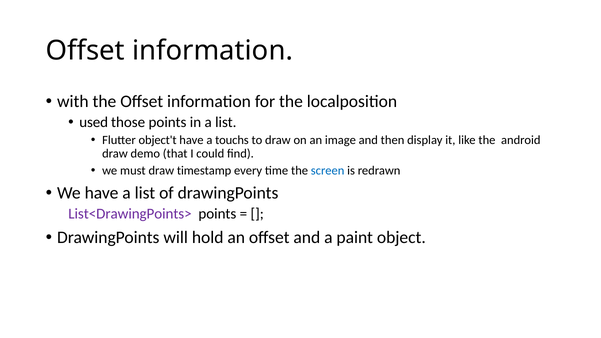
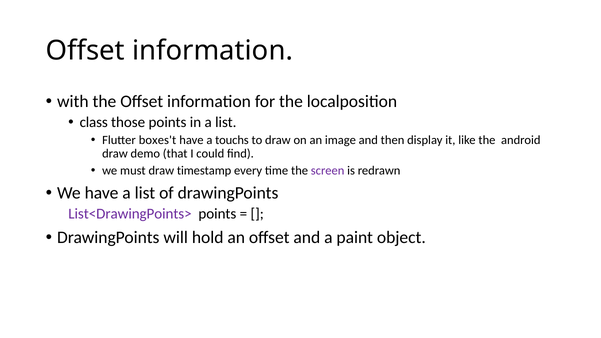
used: used -> class (94, 122)
object't: object't -> boxes't (157, 140)
screen colour: blue -> purple (328, 171)
